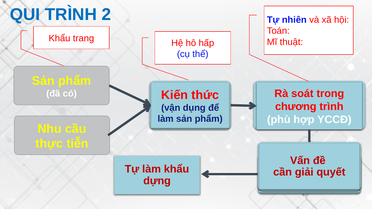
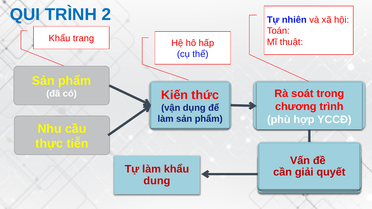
dựng: dựng -> dung (157, 181)
